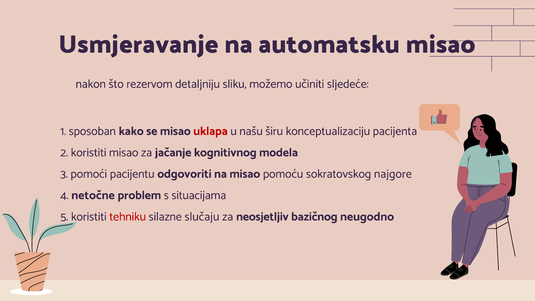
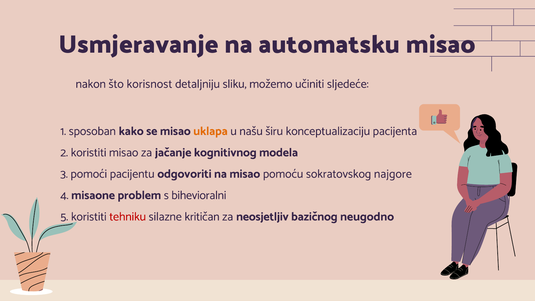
rezervom: rezervom -> korisnost (149, 84)
uklapa colour: red -> orange (210, 131)
netočne: netočne -> misaone (93, 195)
situacijama: situacijama -> bihevioralni (199, 195)
slučaju: slučaju -> kritičan (202, 217)
